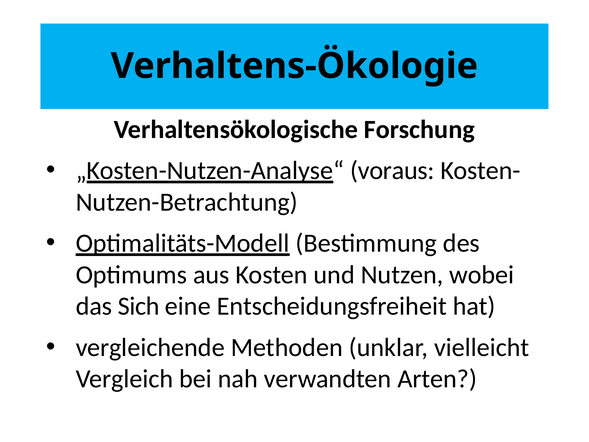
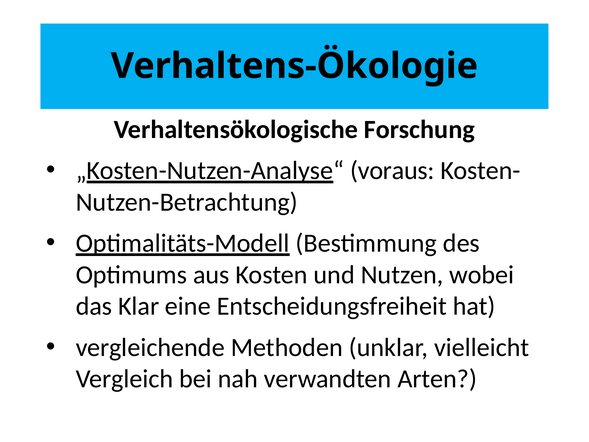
Sich: Sich -> Klar (139, 306)
